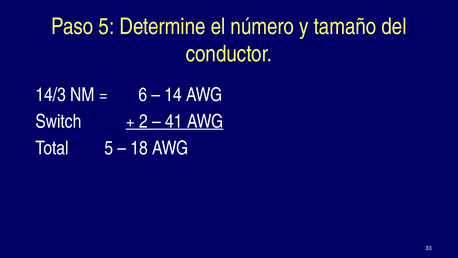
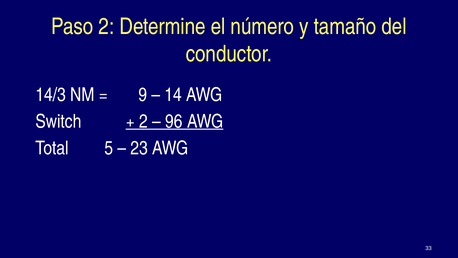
Paso 5: 5 -> 2 (106, 26)
6: 6 -> 9 (143, 95)
41: 41 -> 96 (174, 121)
18: 18 -> 23 (139, 148)
